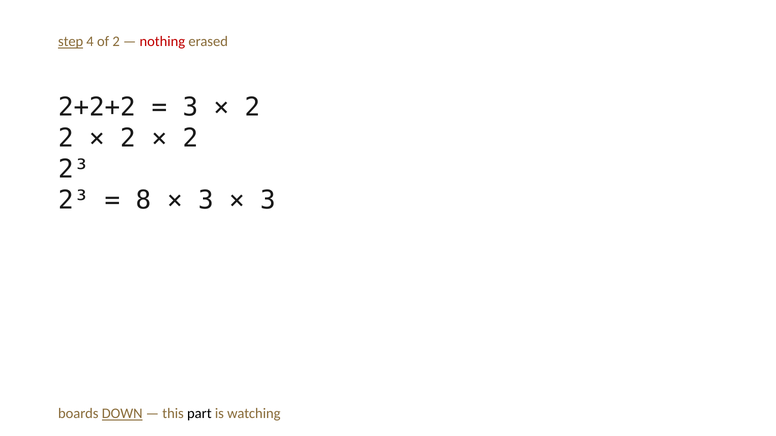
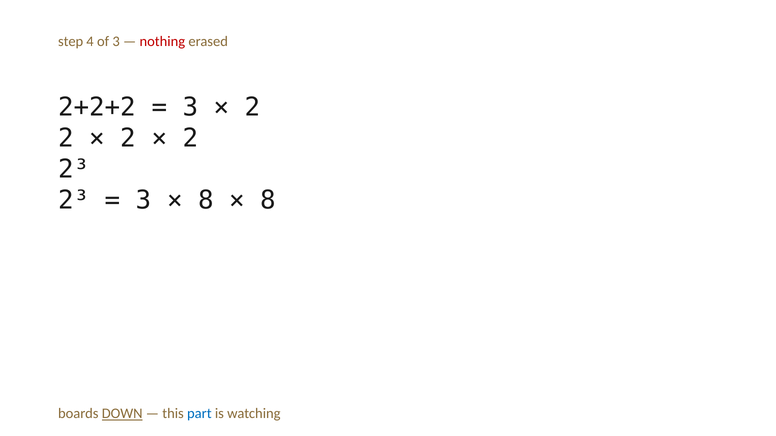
step underline: present -> none (71, 42)
of 2: 2 -> 3 (116, 42)
8: 8 -> 3 (144, 201)
3: 3 -> 8 (206, 201)
3: 3 -> 8 (268, 201)
part colour: black -> blue (199, 414)
